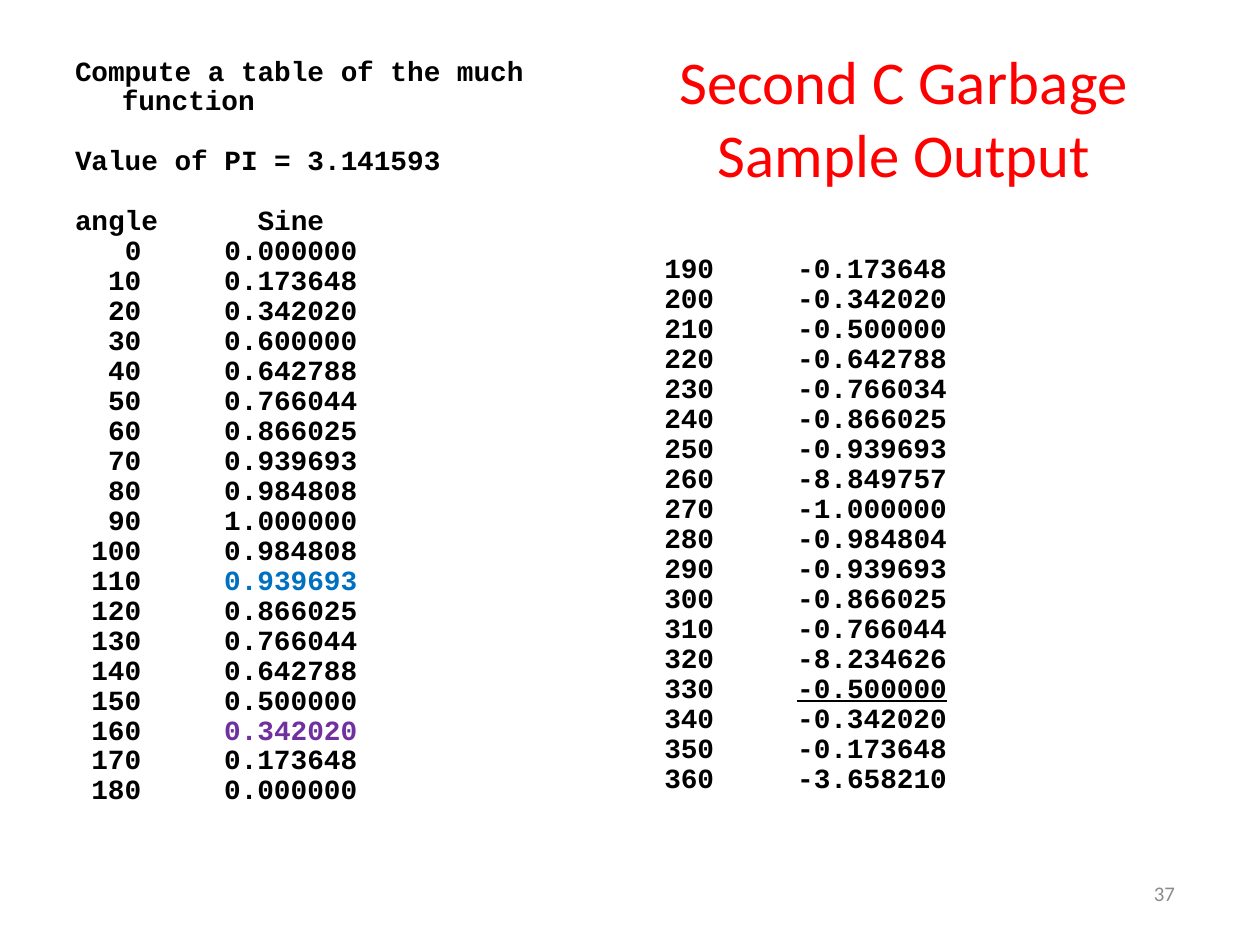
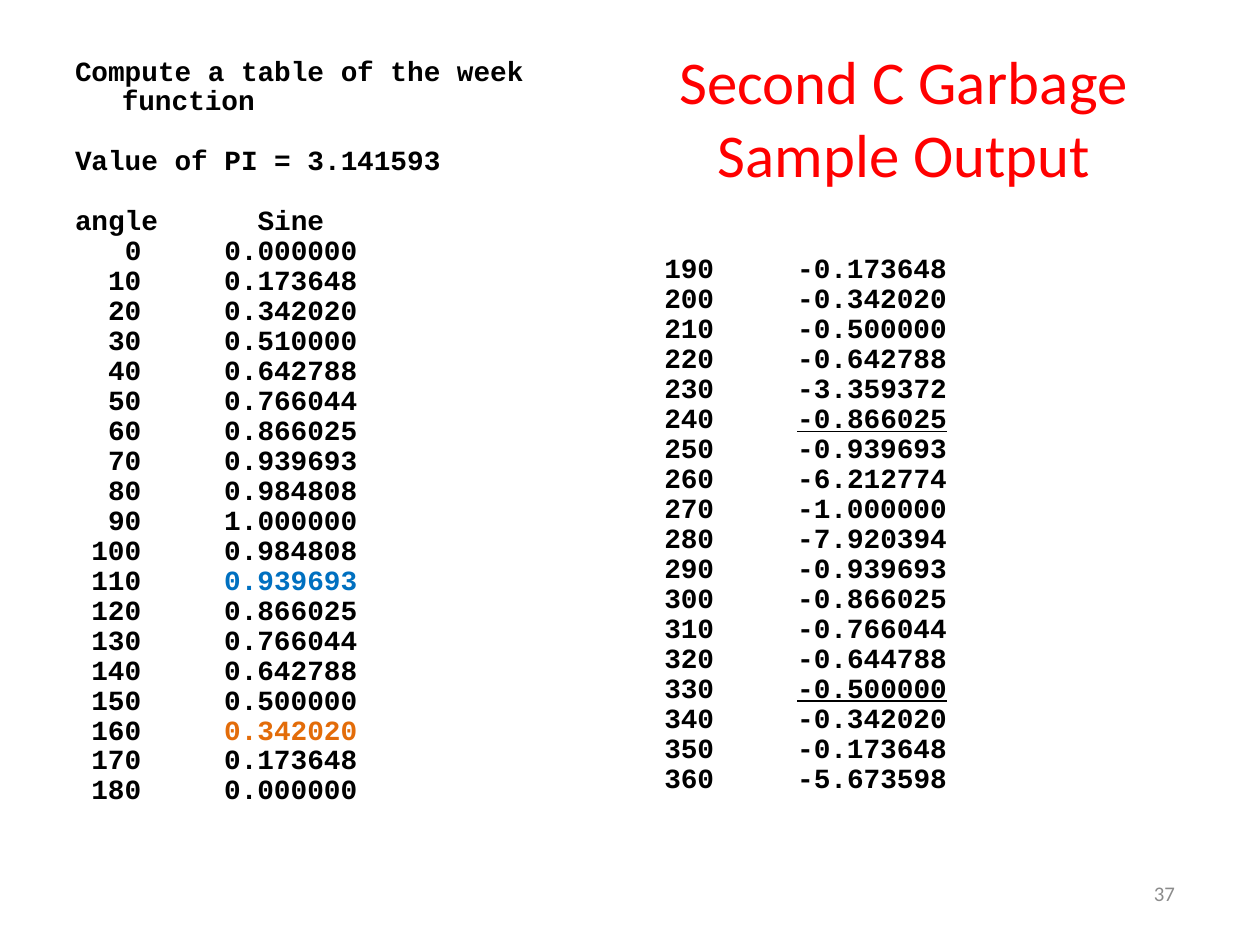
much: much -> week (490, 72)
0.600000: 0.600000 -> 0.510000 (291, 342)
-0.766034: -0.766034 -> -3.359372 (872, 390)
-0.866025 underline: none -> present (872, 420)
-8.849757: -8.849757 -> -6.212774 (872, 480)
-0.984804: -0.984804 -> -7.920394 (872, 540)
-8.234626: -8.234626 -> -0.644788 (872, 659)
0.342020 colour: purple -> orange (291, 731)
-3.658210: -3.658210 -> -5.673598 (872, 779)
